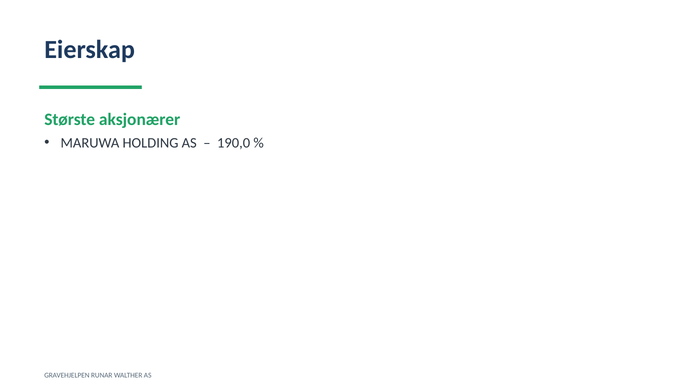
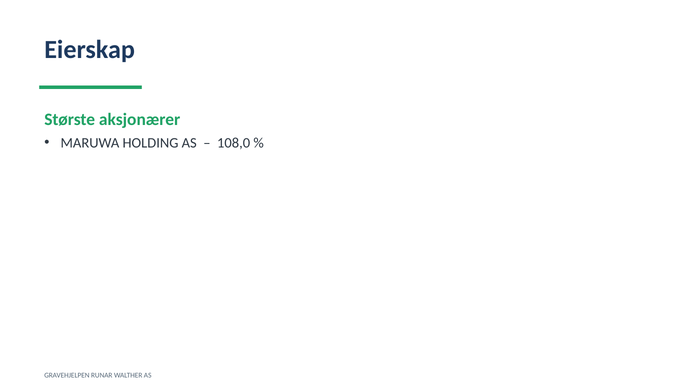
190,0: 190,0 -> 108,0 (234, 143)
